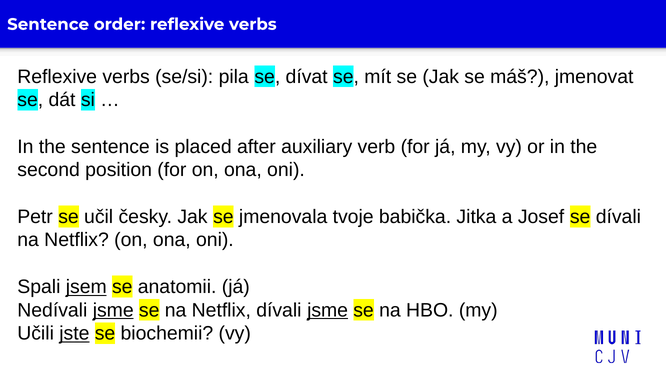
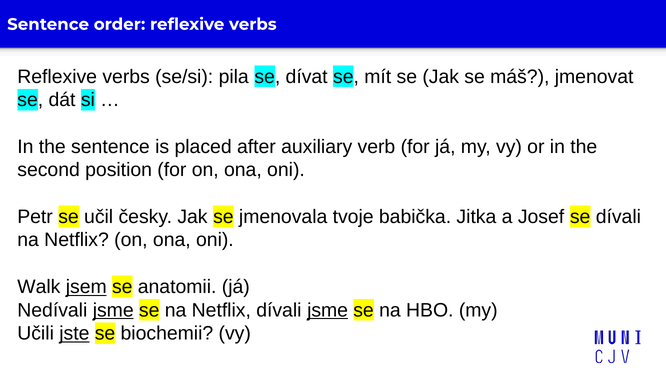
Spali: Spali -> Walk (39, 286)
